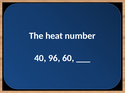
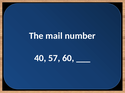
heat: heat -> mail (54, 36)
96: 96 -> 57 (54, 59)
